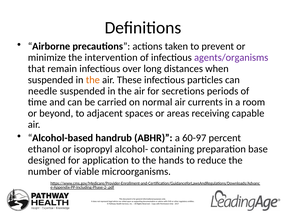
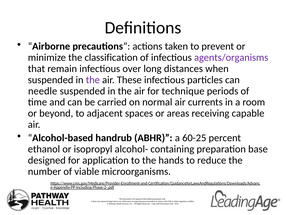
intervention: intervention -> classification (111, 57)
the colour: orange -> purple (93, 80)
secretions: secretions -> technique (183, 91)
60-97: 60-97 -> 60-25 (194, 138)
